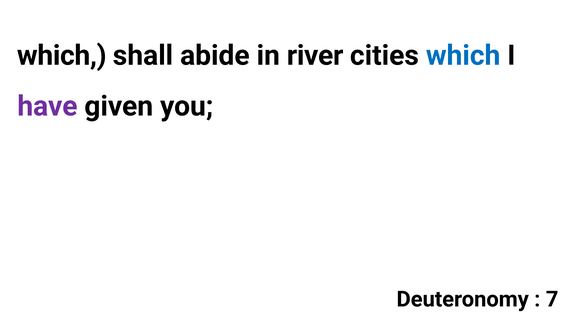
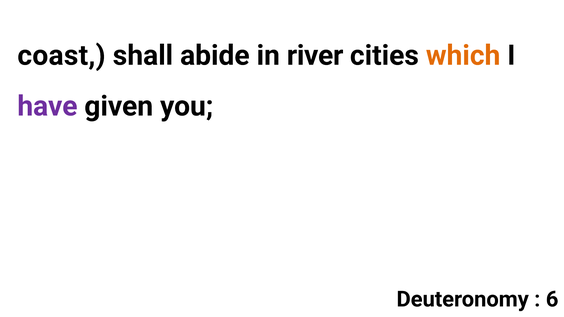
which: which -> coast (61, 56)
which colour: blue -> orange (463, 56)
7: 7 -> 6 (552, 299)
